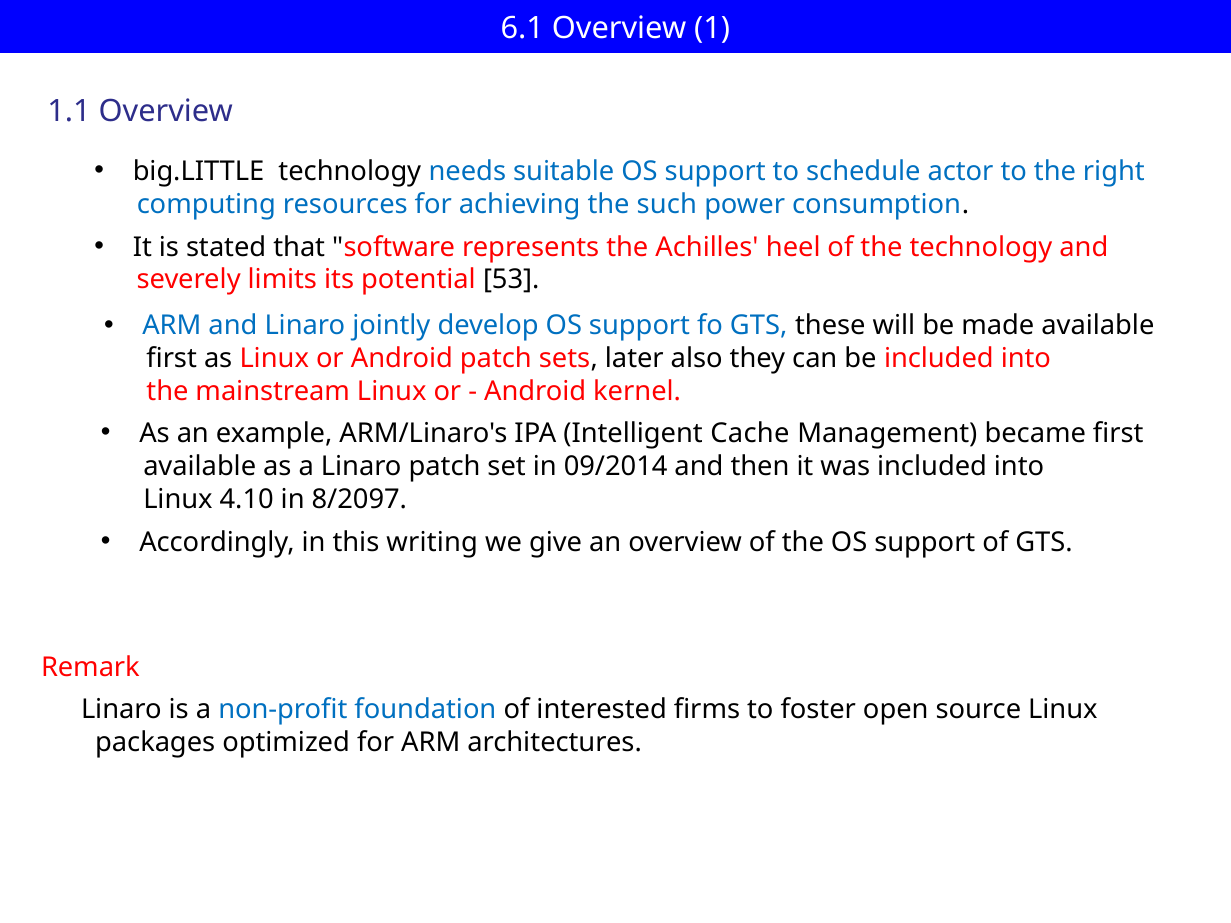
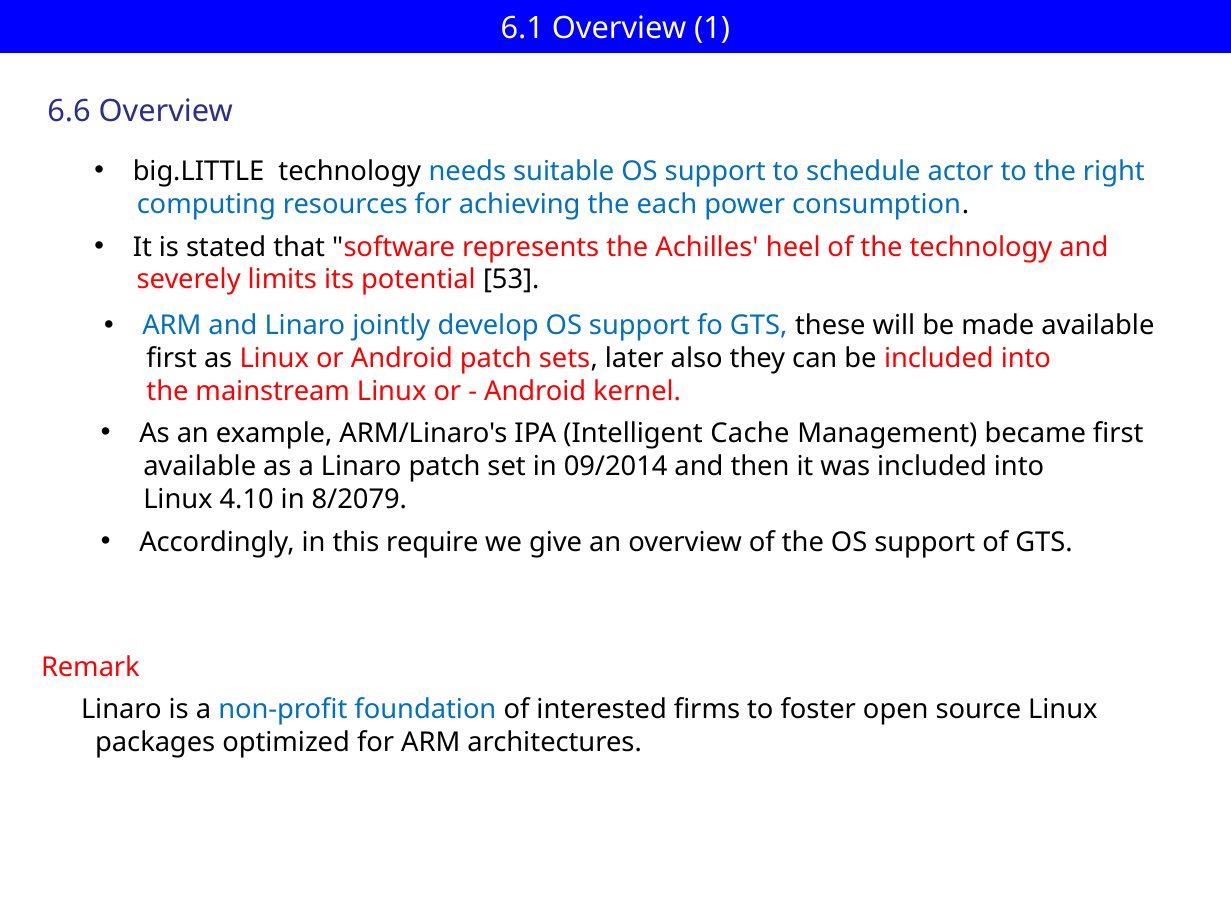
1.1: 1.1 -> 6.6 (69, 111)
such: such -> each (667, 204)
8/2097: 8/2097 -> 8/2079 (359, 499)
writing: writing -> require (432, 542)
